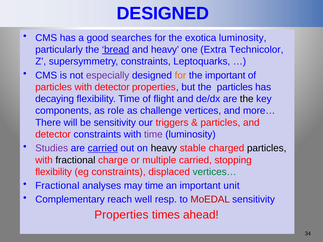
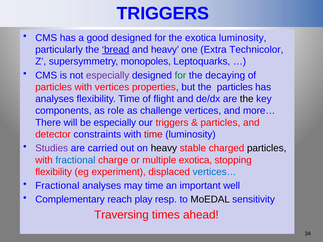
DESIGNED: DESIGNED -> TRIGGERS (163, 13)
good searches: searches -> designed (131, 38)
supersymmetry constraints: constraints -> monopoles (146, 62)
for colour: orange -> green (180, 75)
the important: important -> decaying (225, 75)
with detector: detector -> vertices (112, 87)
decaying: decaying -> analyses (55, 99)
be sensitivity: sensitivity -> especially (115, 123)
time colour: purple -> red (153, 135)
carried underline: present -> none (103, 148)
fractional colour: black -> blue (75, 160)
multiple carried: carried -> exotica (195, 160)
eg constraints: constraints -> experiment (119, 172)
vertices… colour: green -> blue (215, 172)
unit: unit -> well (232, 186)
well: well -> play (144, 200)
MoEDAL colour: red -> black (210, 200)
Properties: Properties -> Traversing (121, 215)
